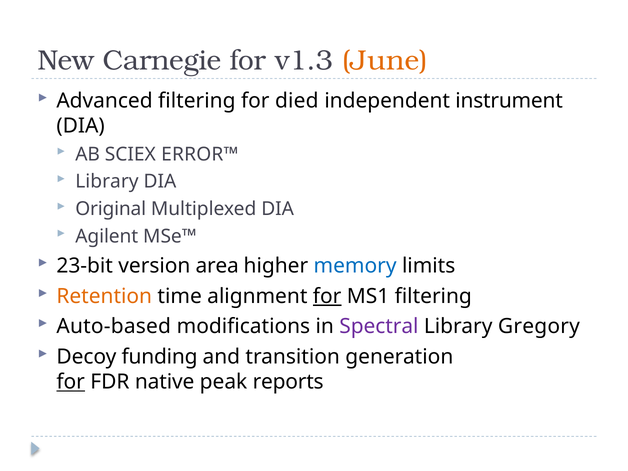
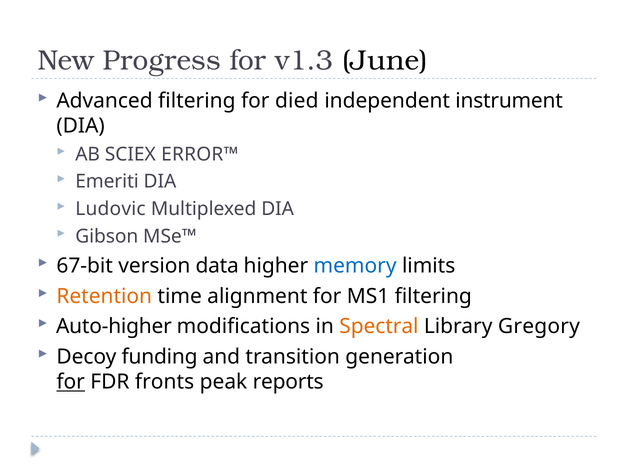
Carnegie: Carnegie -> Progress (162, 61)
June colour: orange -> black (385, 61)
Library: Library -> Emeriti (107, 182)
Original: Original -> Ludovic (110, 209)
Agilent: Agilent -> Gibson (107, 236)
23-bit: 23-bit -> 67-bit (85, 266)
area: area -> data (217, 266)
for underline: present -> none (327, 296)
Auto-based: Auto-based -> Auto-higher (114, 327)
Spectral colour: purple -> orange (379, 327)
native: native -> fronts (165, 382)
